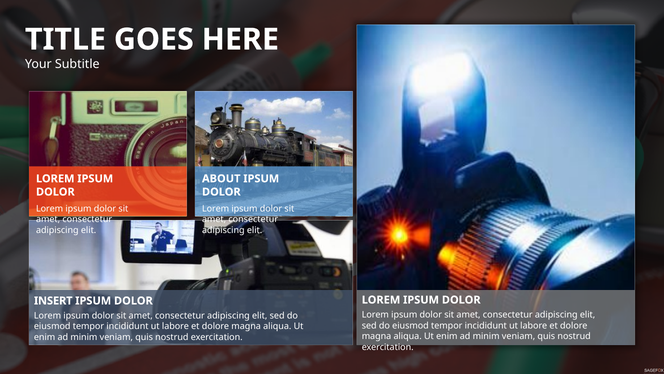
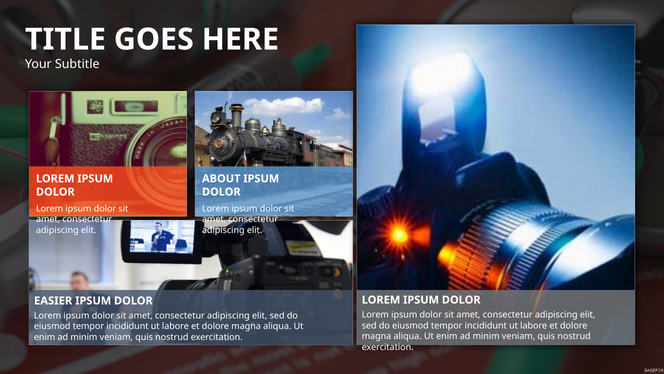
INSERT: INSERT -> EASIER (53, 300)
